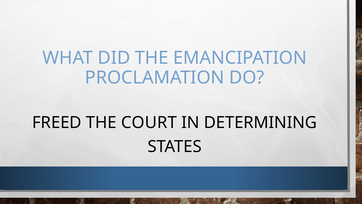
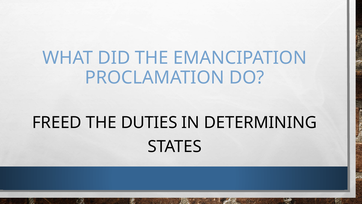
COURT: COURT -> DUTIES (149, 123)
